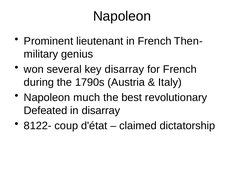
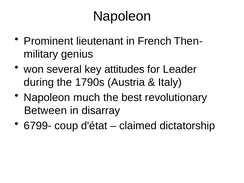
key disarray: disarray -> attitudes (125, 69)
for French: French -> Leader (180, 69)
Defeated: Defeated -> Between (45, 110)
8122-: 8122- -> 6799- (38, 126)
